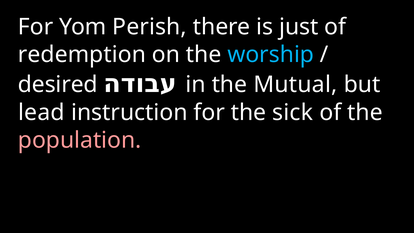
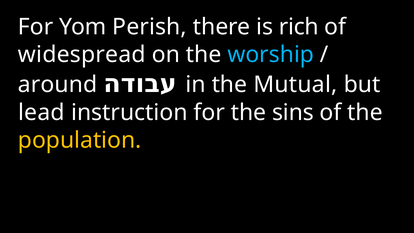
just: just -> rich (299, 27)
redemption: redemption -> widespread (82, 55)
desired: desired -> around (58, 84)
sick: sick -> sins (293, 113)
population colour: pink -> yellow (80, 140)
